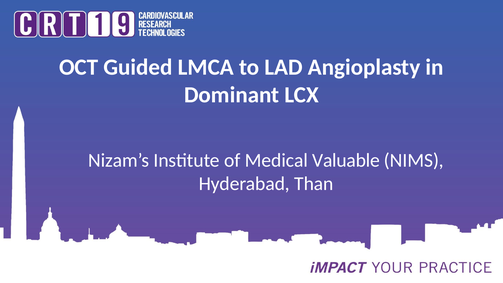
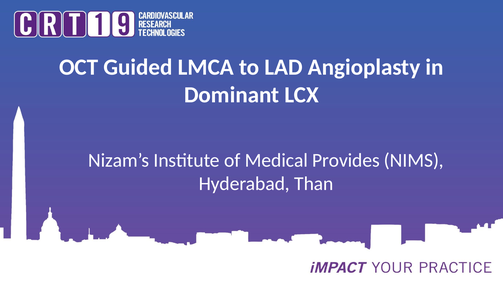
Valuable: Valuable -> Provides (346, 160)
